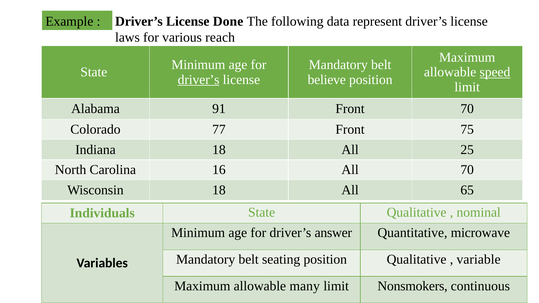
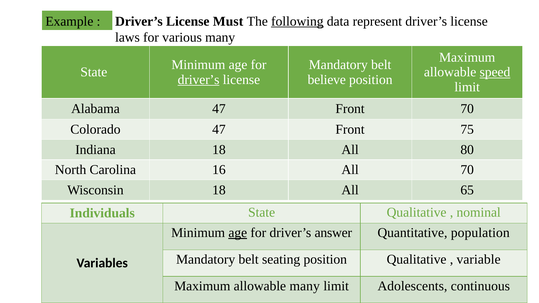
Done: Done -> Must (228, 21)
following underline: none -> present (297, 21)
various reach: reach -> many (220, 37)
Alabama 91: 91 -> 47 (219, 109)
Colorado 77: 77 -> 47 (219, 129)
25: 25 -> 80 (467, 150)
age underline: none -> present (238, 233)
microwave: microwave -> population (480, 233)
Nonsmokers: Nonsmokers -> Adolescents (412, 286)
